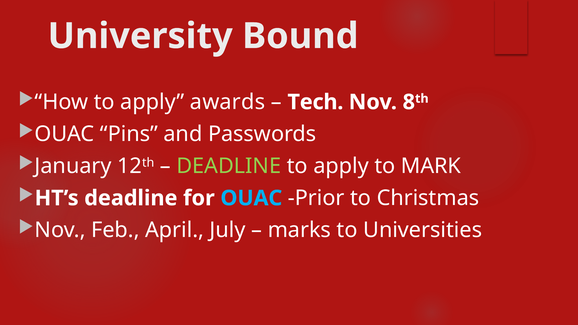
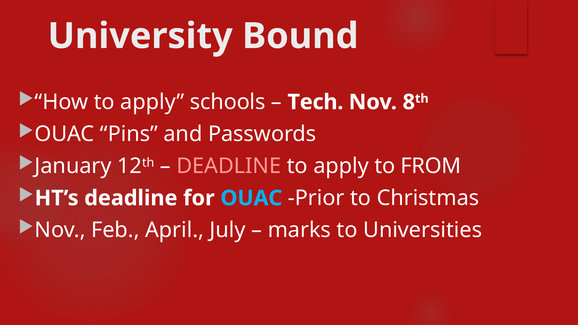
awards: awards -> schools (228, 102)
DEADLINE colour: light green -> pink (229, 166)
MARK: MARK -> FROM (431, 166)
